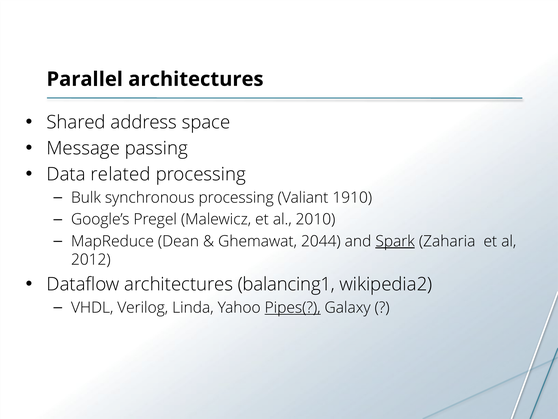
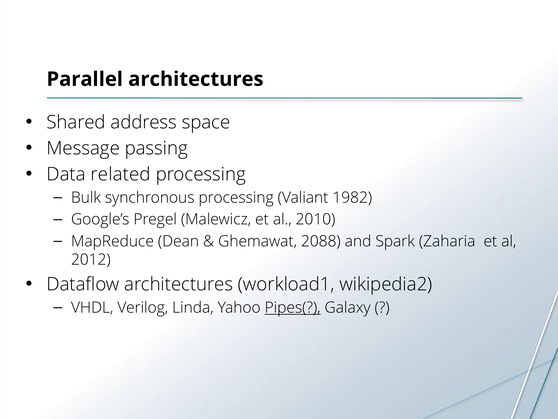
1910: 1910 -> 1982 (352, 198)
2044: 2044 -> 2088 (321, 241)
Spark underline: present -> none (395, 241)
balancing1: balancing1 -> workload1 (286, 284)
